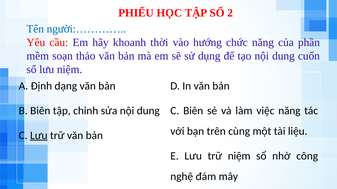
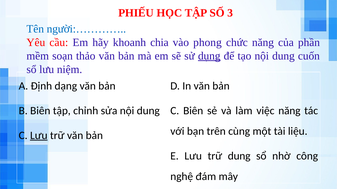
2: 2 -> 3 (230, 13)
thời: thời -> chia (159, 43)
hướng: hướng -> phong (207, 43)
dụng underline: none -> present (209, 56)
trữ niệm: niệm -> dung (239, 156)
